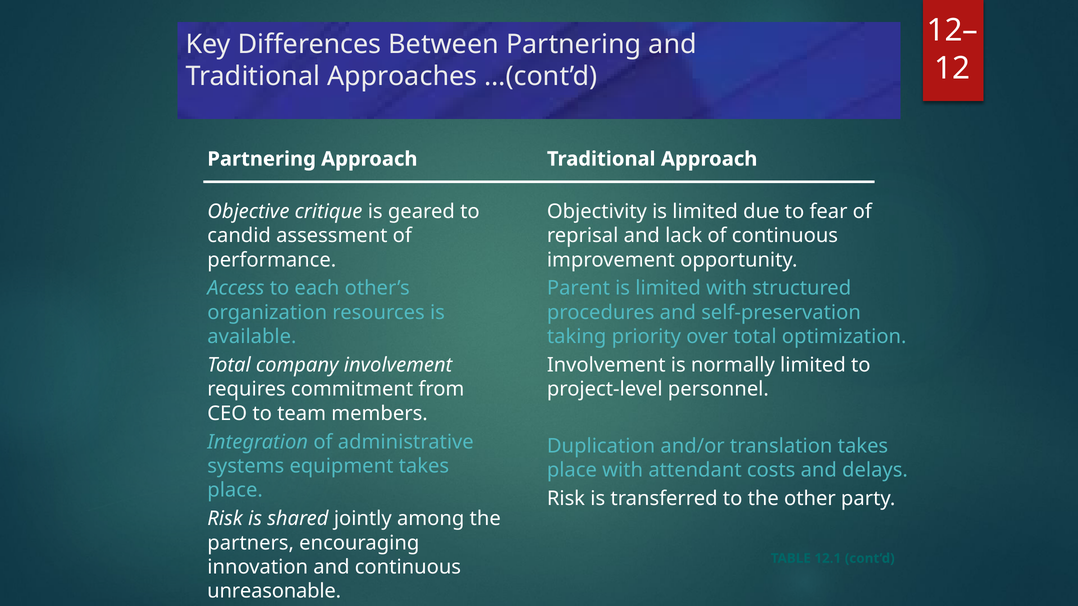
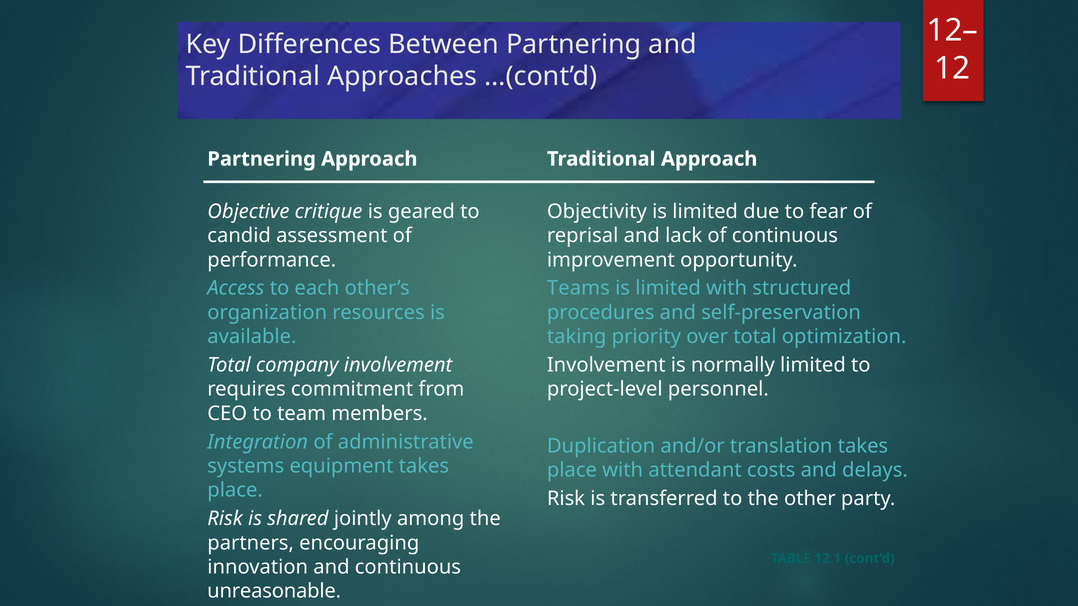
Parent: Parent -> Teams (578, 288)
